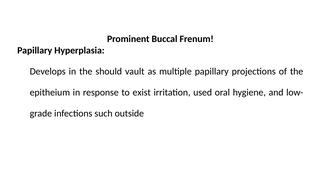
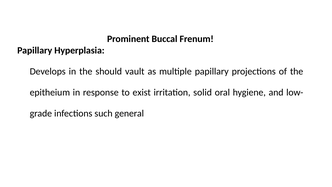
used: used -> solid (203, 92)
outside: outside -> general (129, 113)
